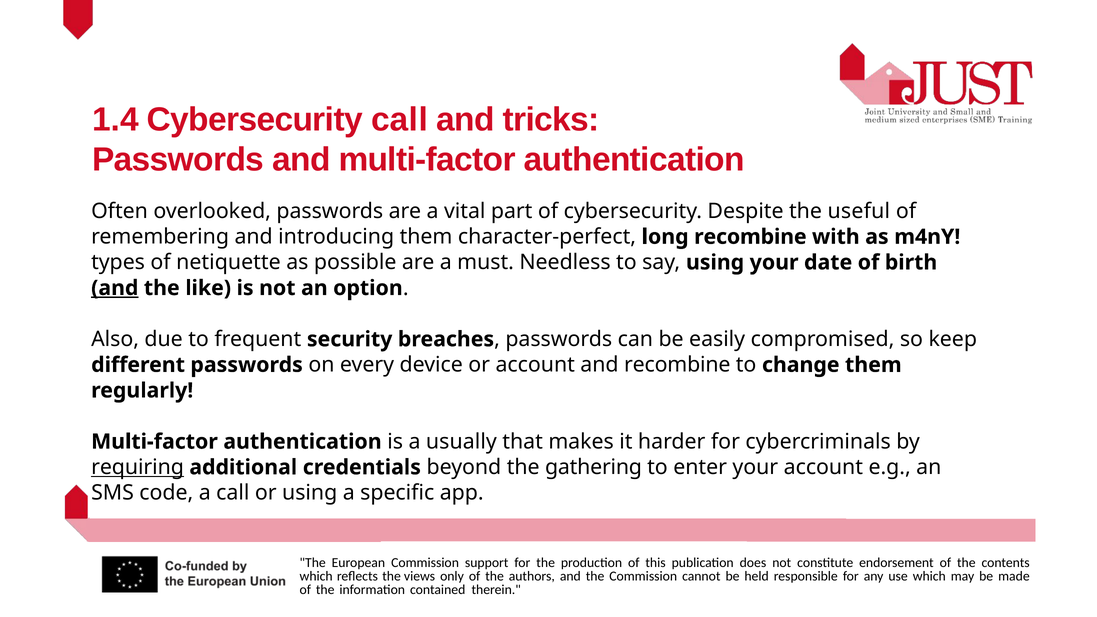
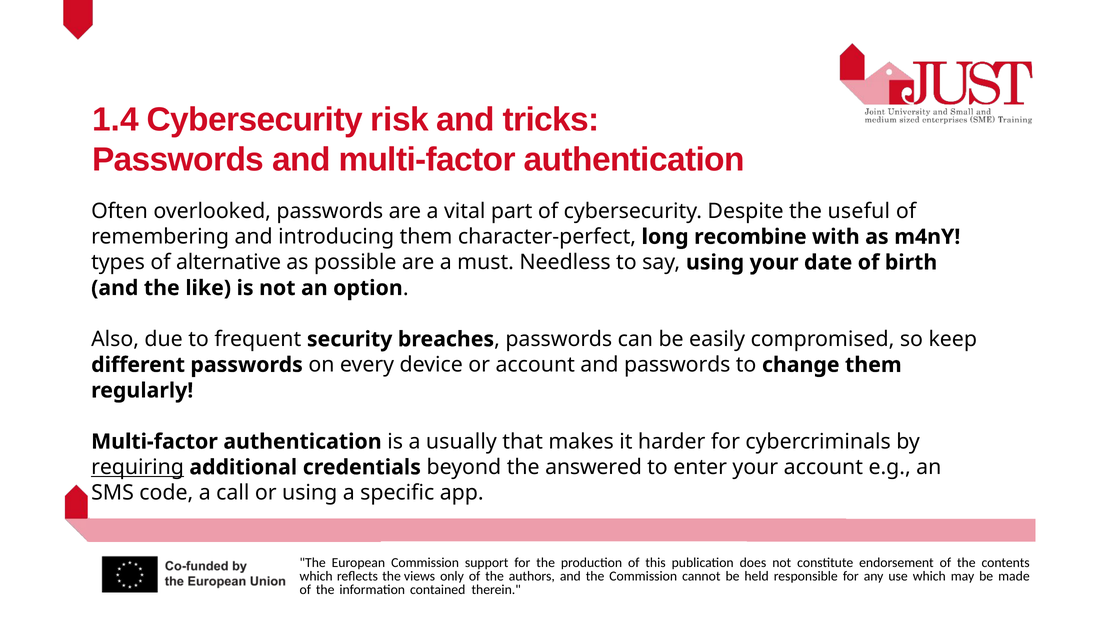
Cybersecurity call: call -> risk (400, 120)
netiquette: netiquette -> alternative (229, 262)
and underline: present -> none (115, 288)
and recombine: recombine -> passwords (677, 365)
gathering: gathering -> answered (594, 467)
